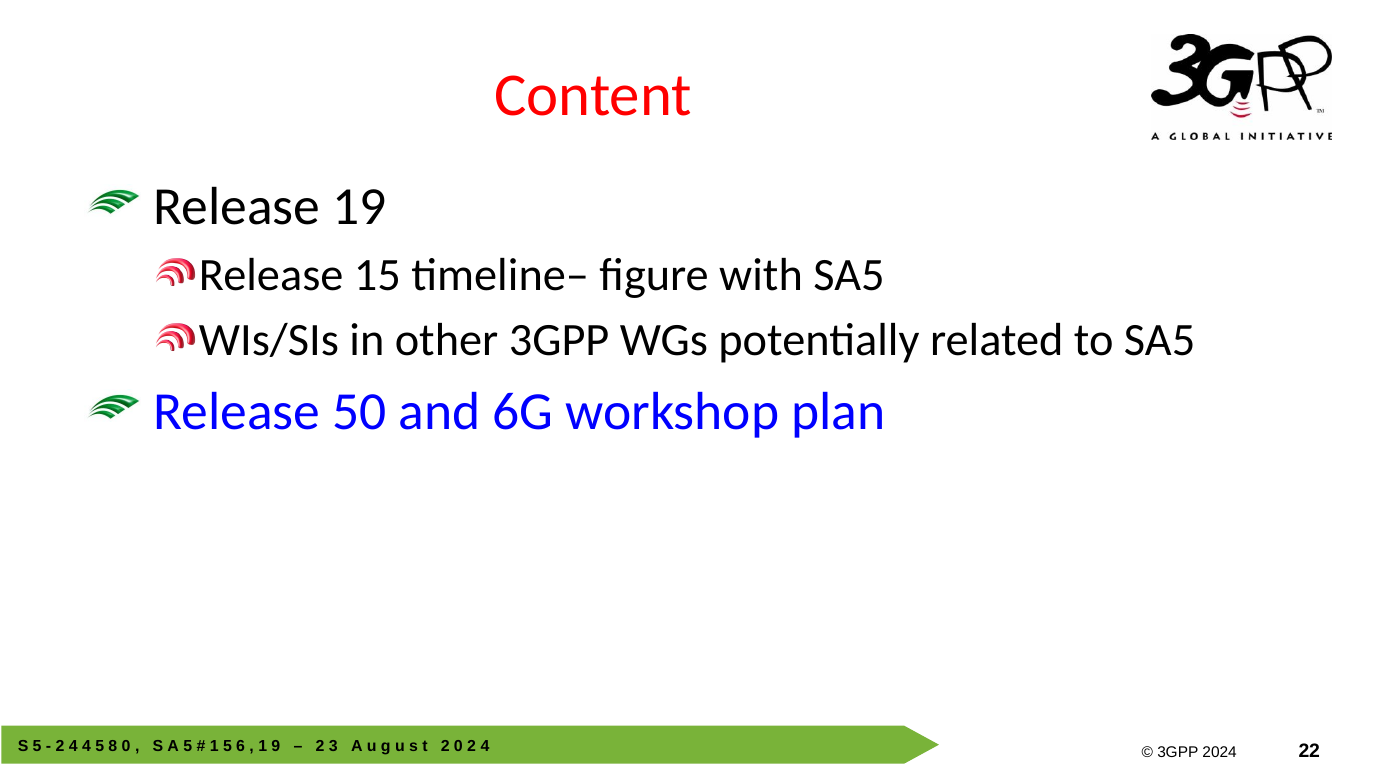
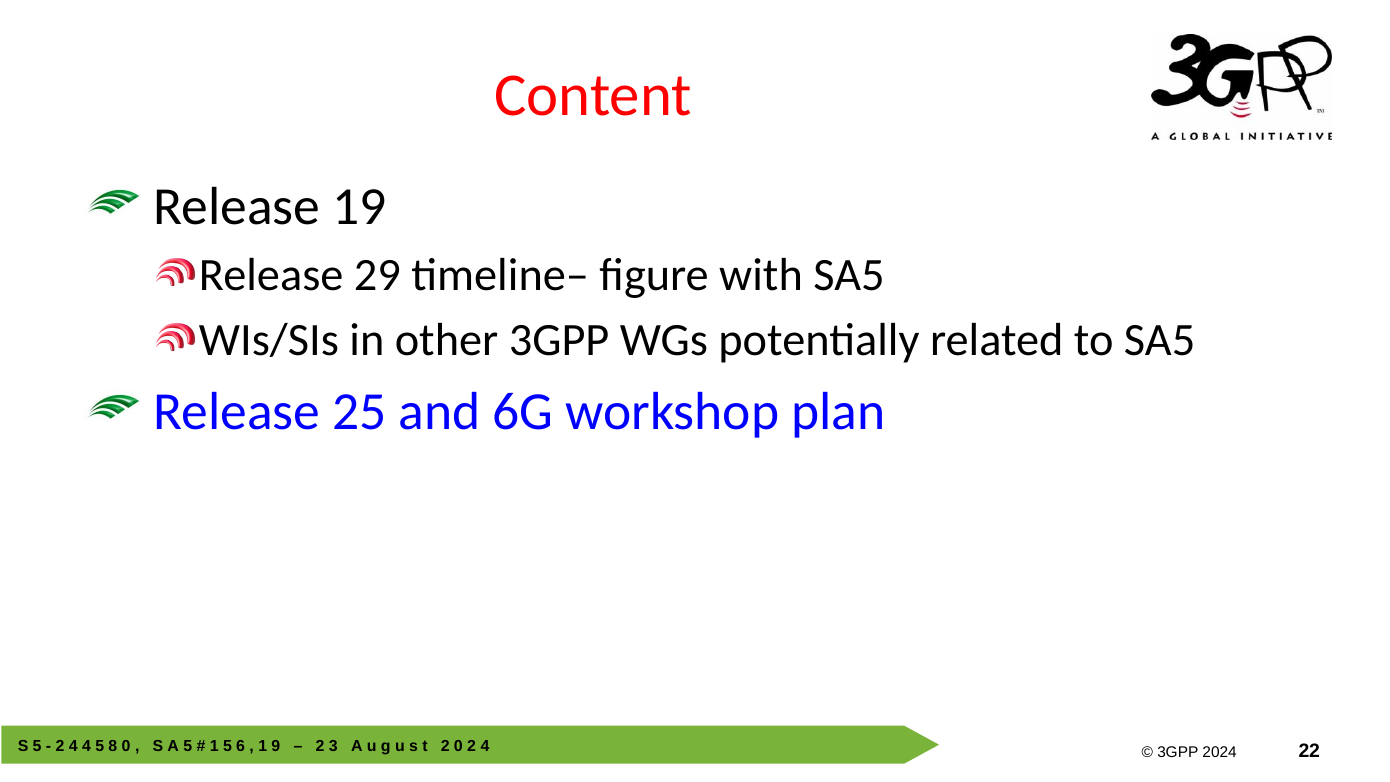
15: 15 -> 29 (377, 276)
50: 50 -> 25 (360, 412)
